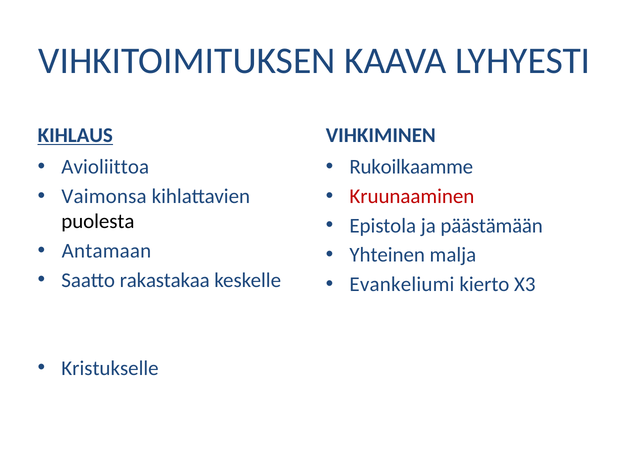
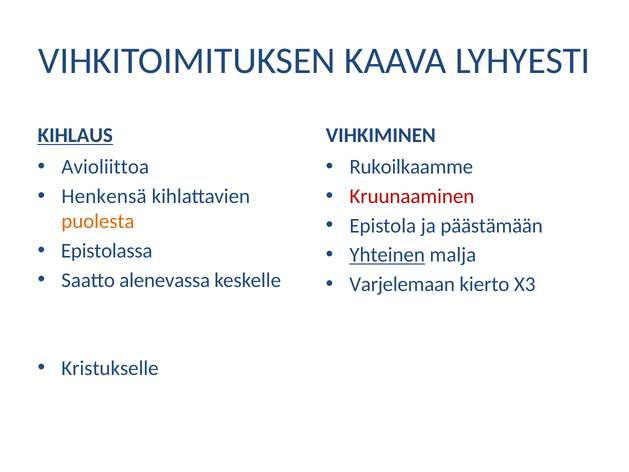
Vaimonsa: Vaimonsa -> Henkensä (104, 196)
puolesta colour: black -> orange (98, 221)
Antamaan: Antamaan -> Epistolassa (107, 251)
Yhteinen underline: none -> present (387, 255)
rakastakaa: rakastakaa -> alenevassa (165, 280)
Evankeliumi: Evankeliumi -> Varjelemaan (402, 284)
